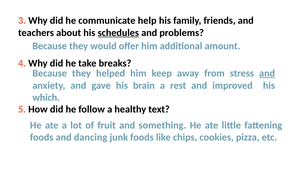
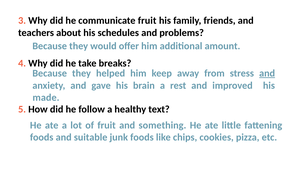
communicate help: help -> fruit (147, 21)
schedules underline: present -> none (118, 33)
which: which -> made (46, 98)
dancing: dancing -> suitable (91, 137)
